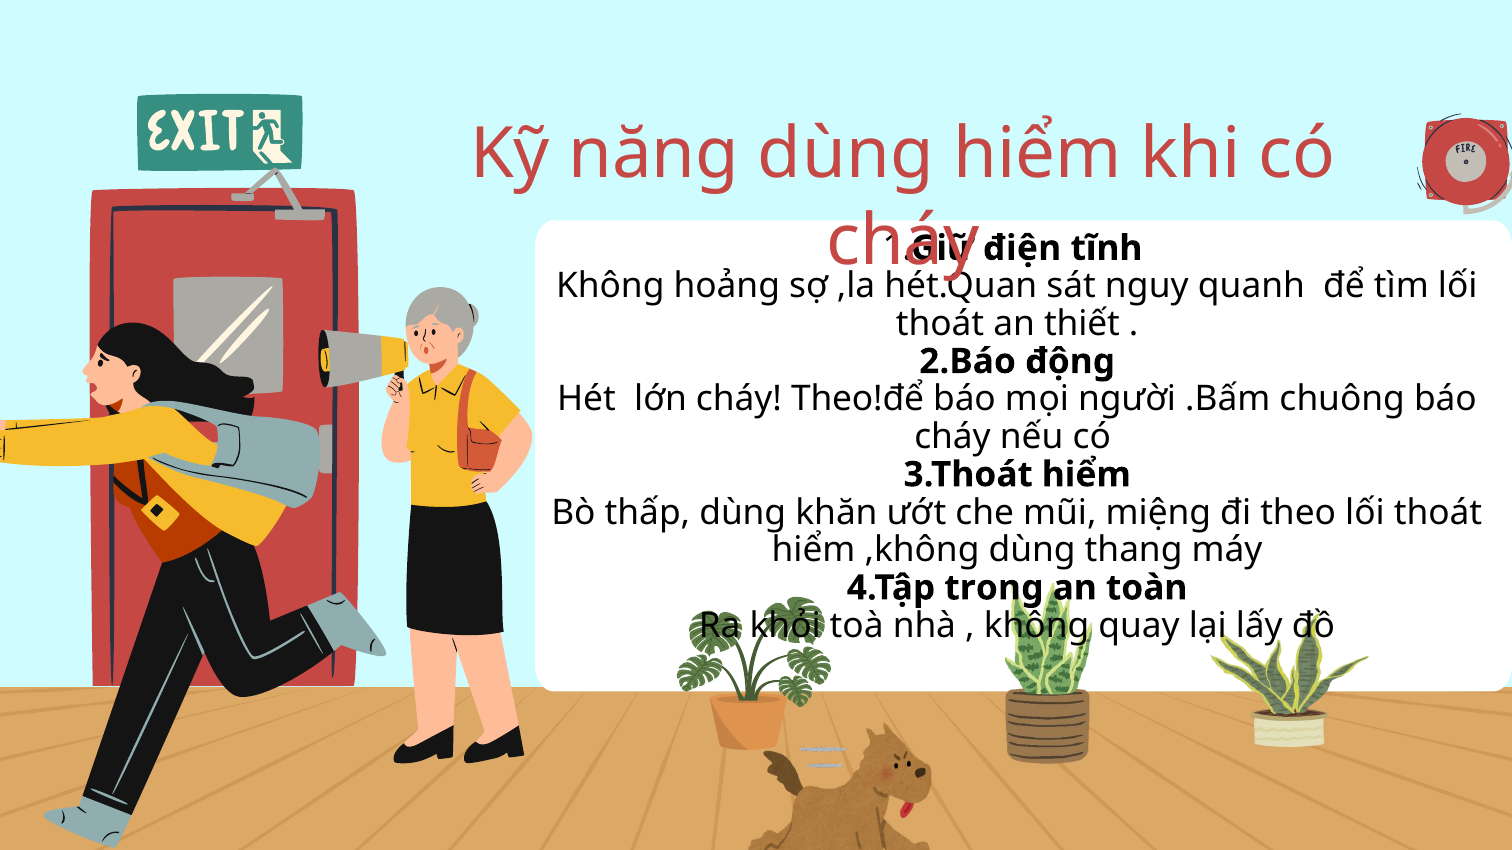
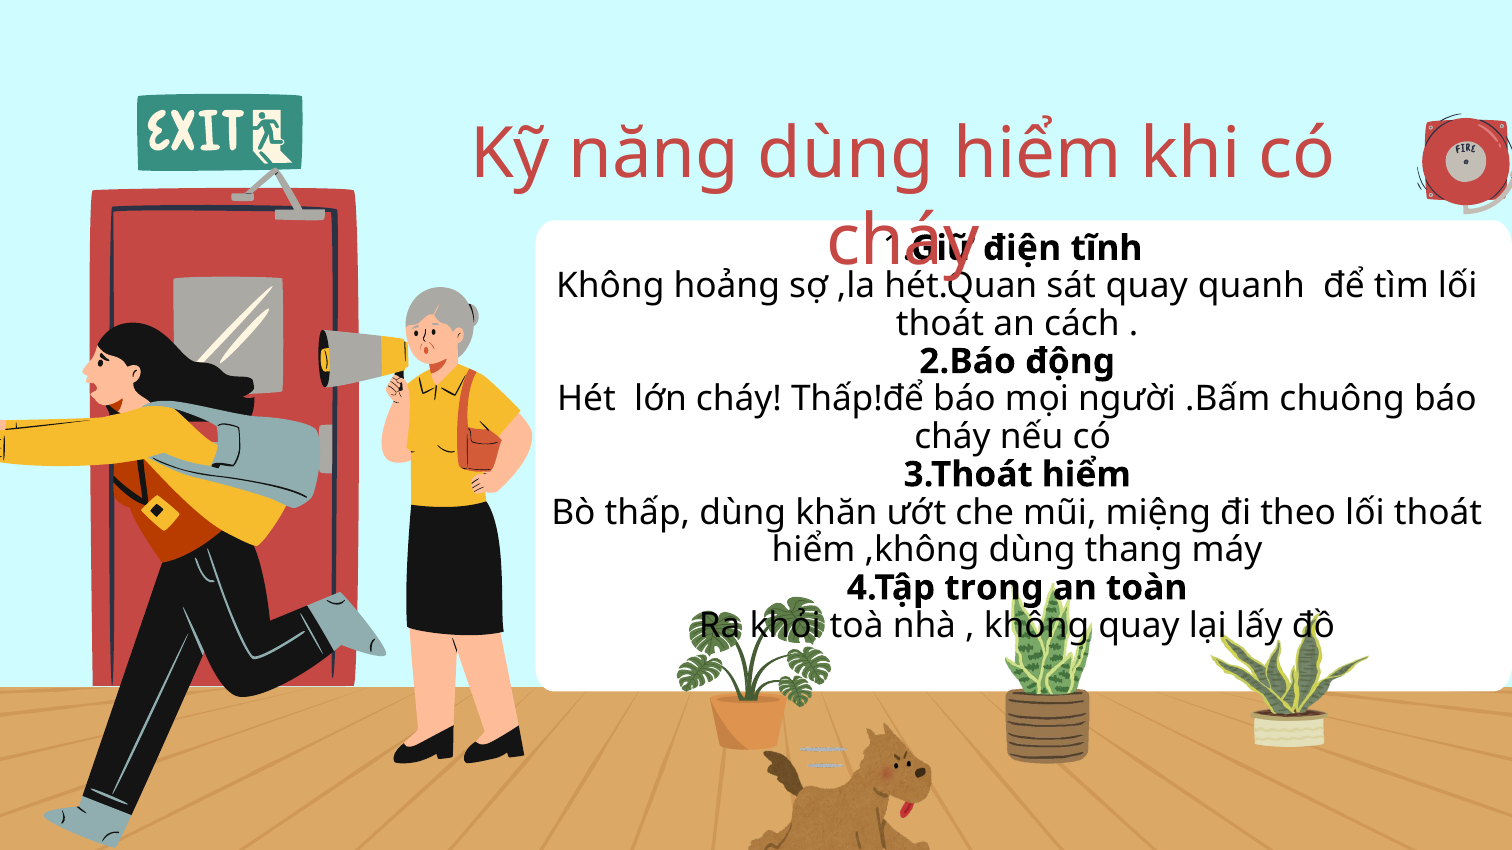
sát nguy: nguy -> quay (1147, 286)
thiết: thiết -> cách (1082, 324)
Theo!để: Theo!để -> Thấp!để (858, 399)
